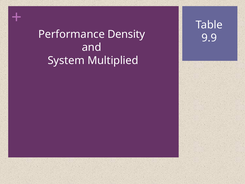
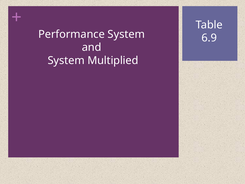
Performance Density: Density -> System (126, 34)
9.9: 9.9 -> 6.9 (209, 38)
